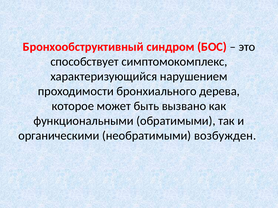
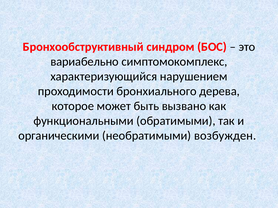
способствует: способствует -> вариабельно (85, 62)
